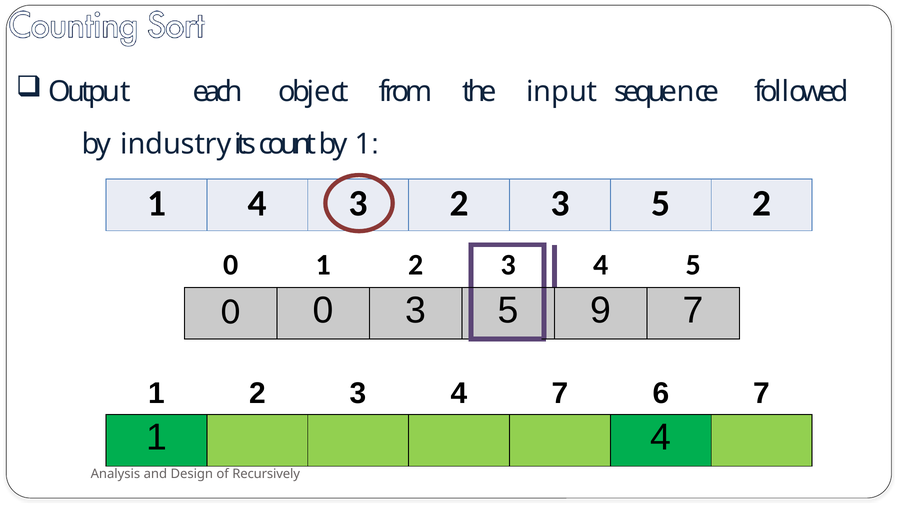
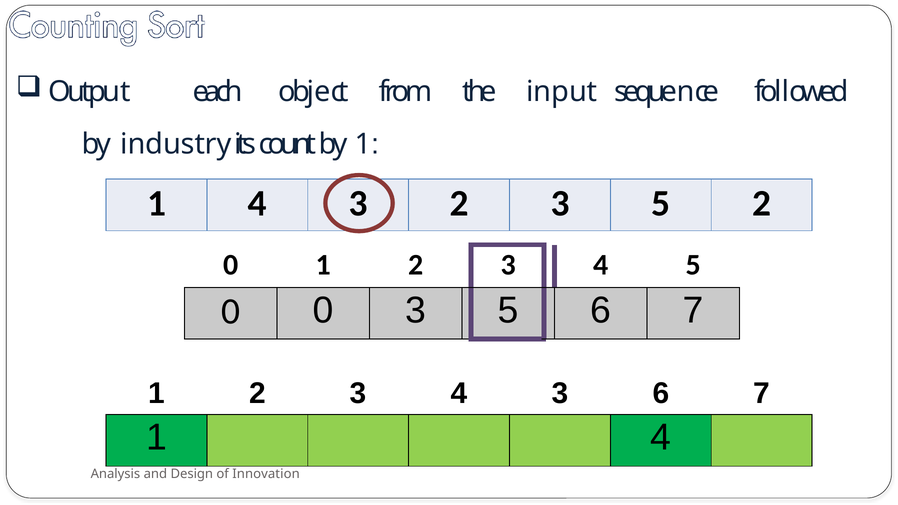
5 9: 9 -> 6 (601, 310)
3 4 7: 7 -> 3 (560, 393)
Recursively: Recursively -> Innovation (266, 474)
